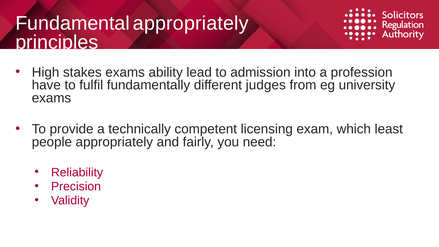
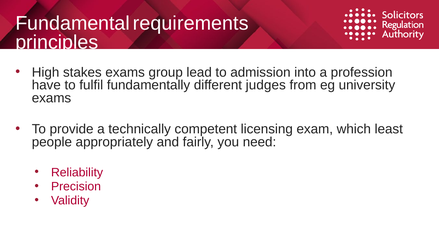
Fundamental appropriately: appropriately -> requirements (191, 23)
ability: ability -> group (166, 72)
